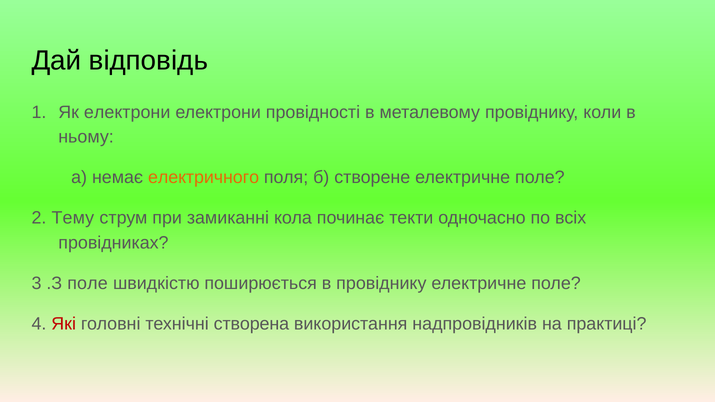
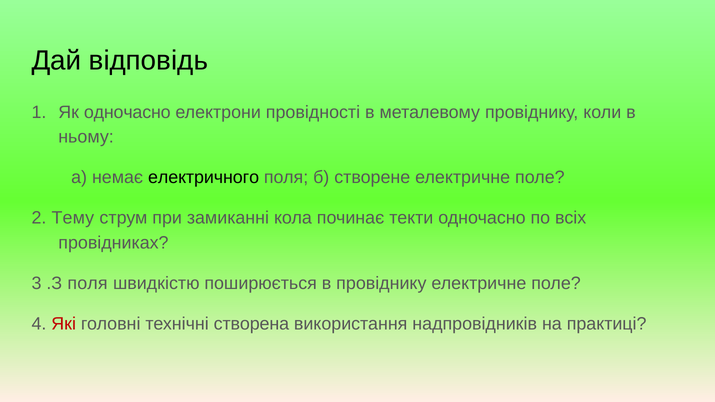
Як електрони: електрони -> одночасно (127, 112)
електричного colour: orange -> black (204, 178)
.З поле: поле -> поля (88, 283)
